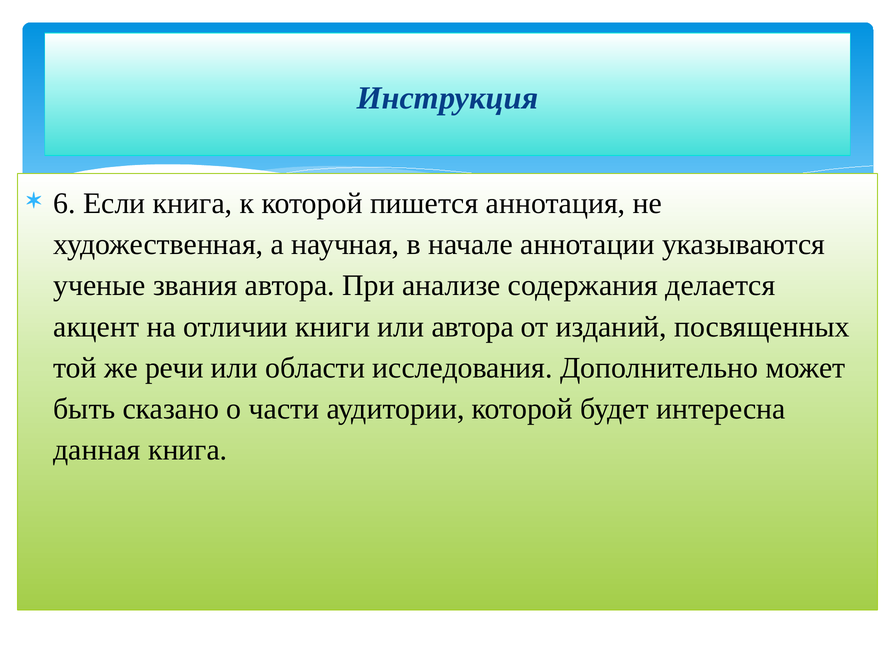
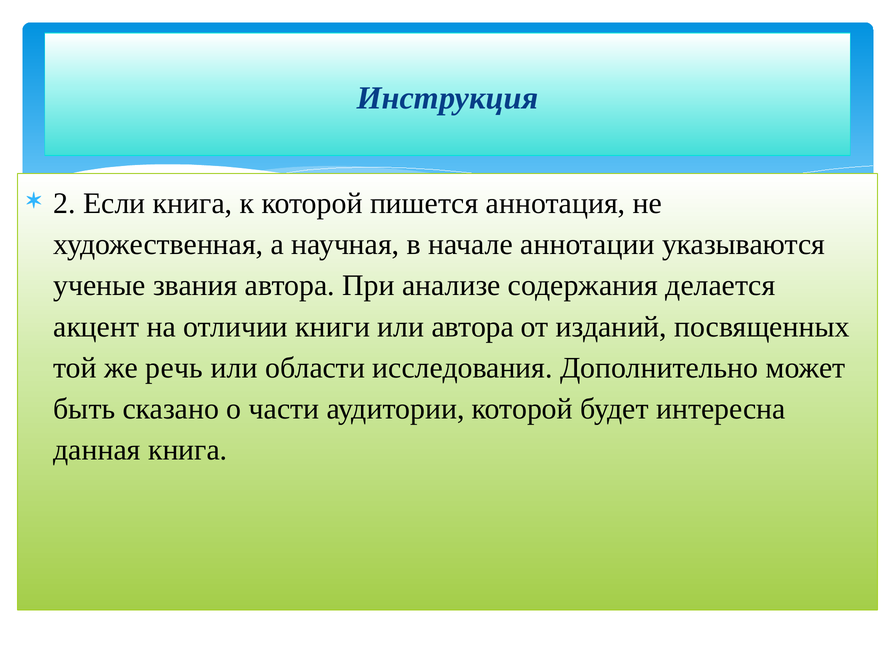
6: 6 -> 2 (65, 203)
речи: речи -> речь (174, 368)
